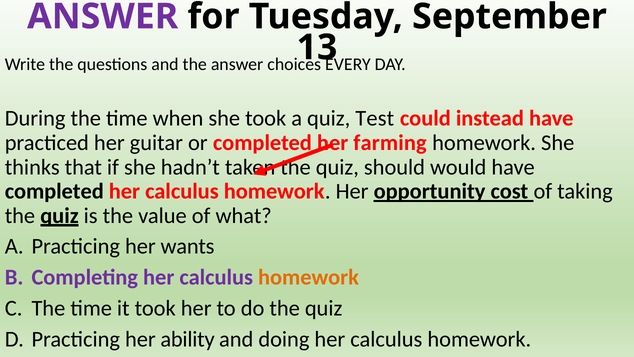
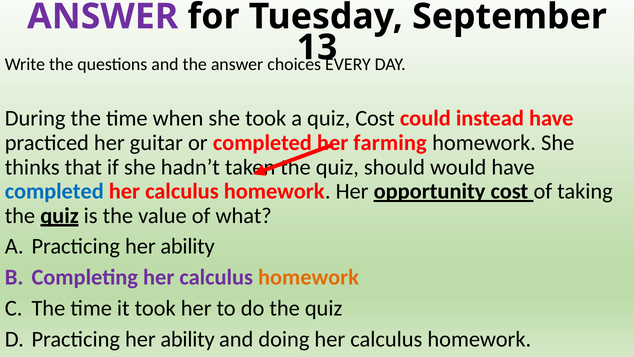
quiz Test: Test -> Cost (375, 118)
completed colour: black -> blue (54, 191)
A Practicing her wants: wants -> ability (188, 246)
